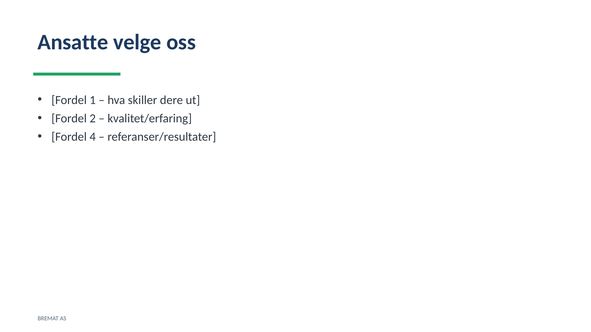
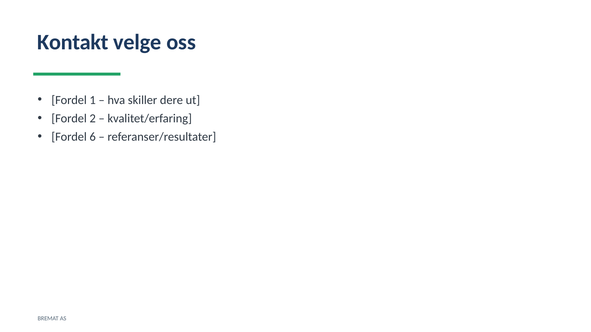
Ansatte: Ansatte -> Kontakt (73, 42)
4: 4 -> 6 (93, 137)
